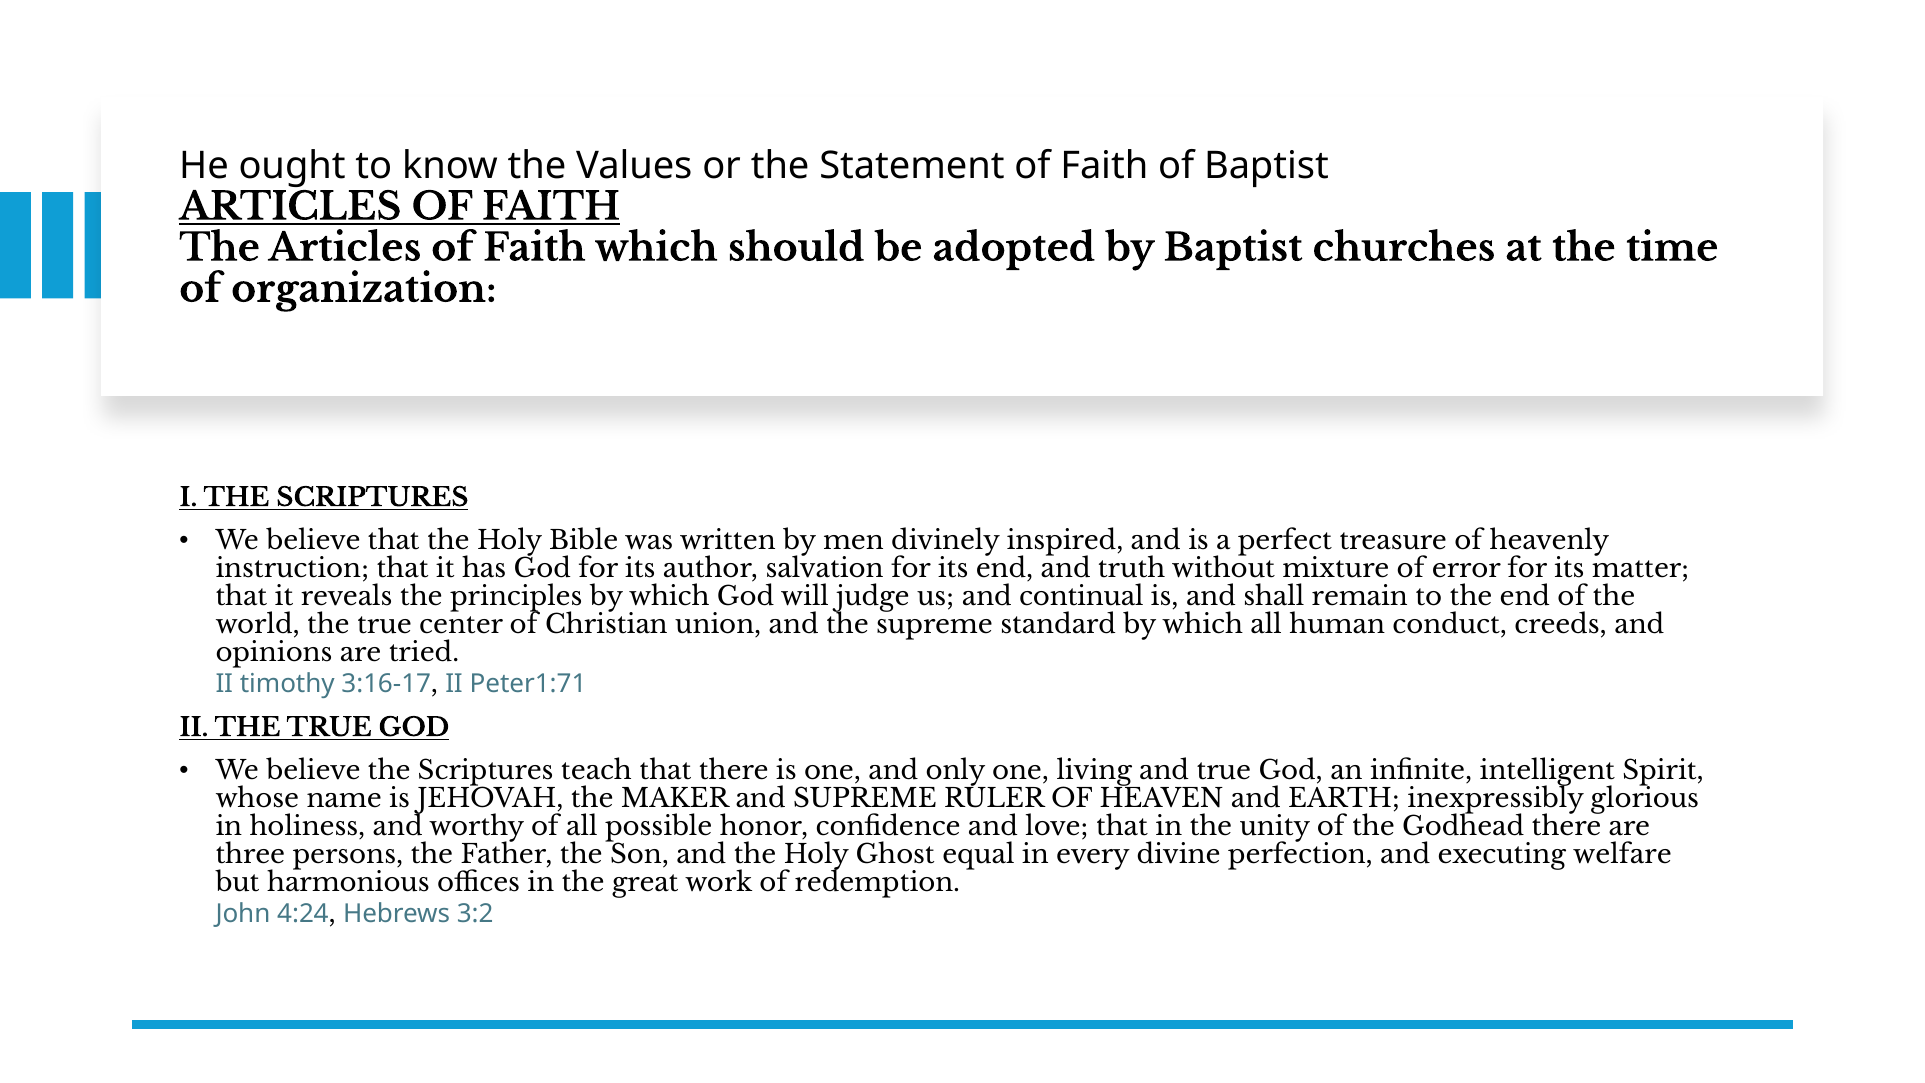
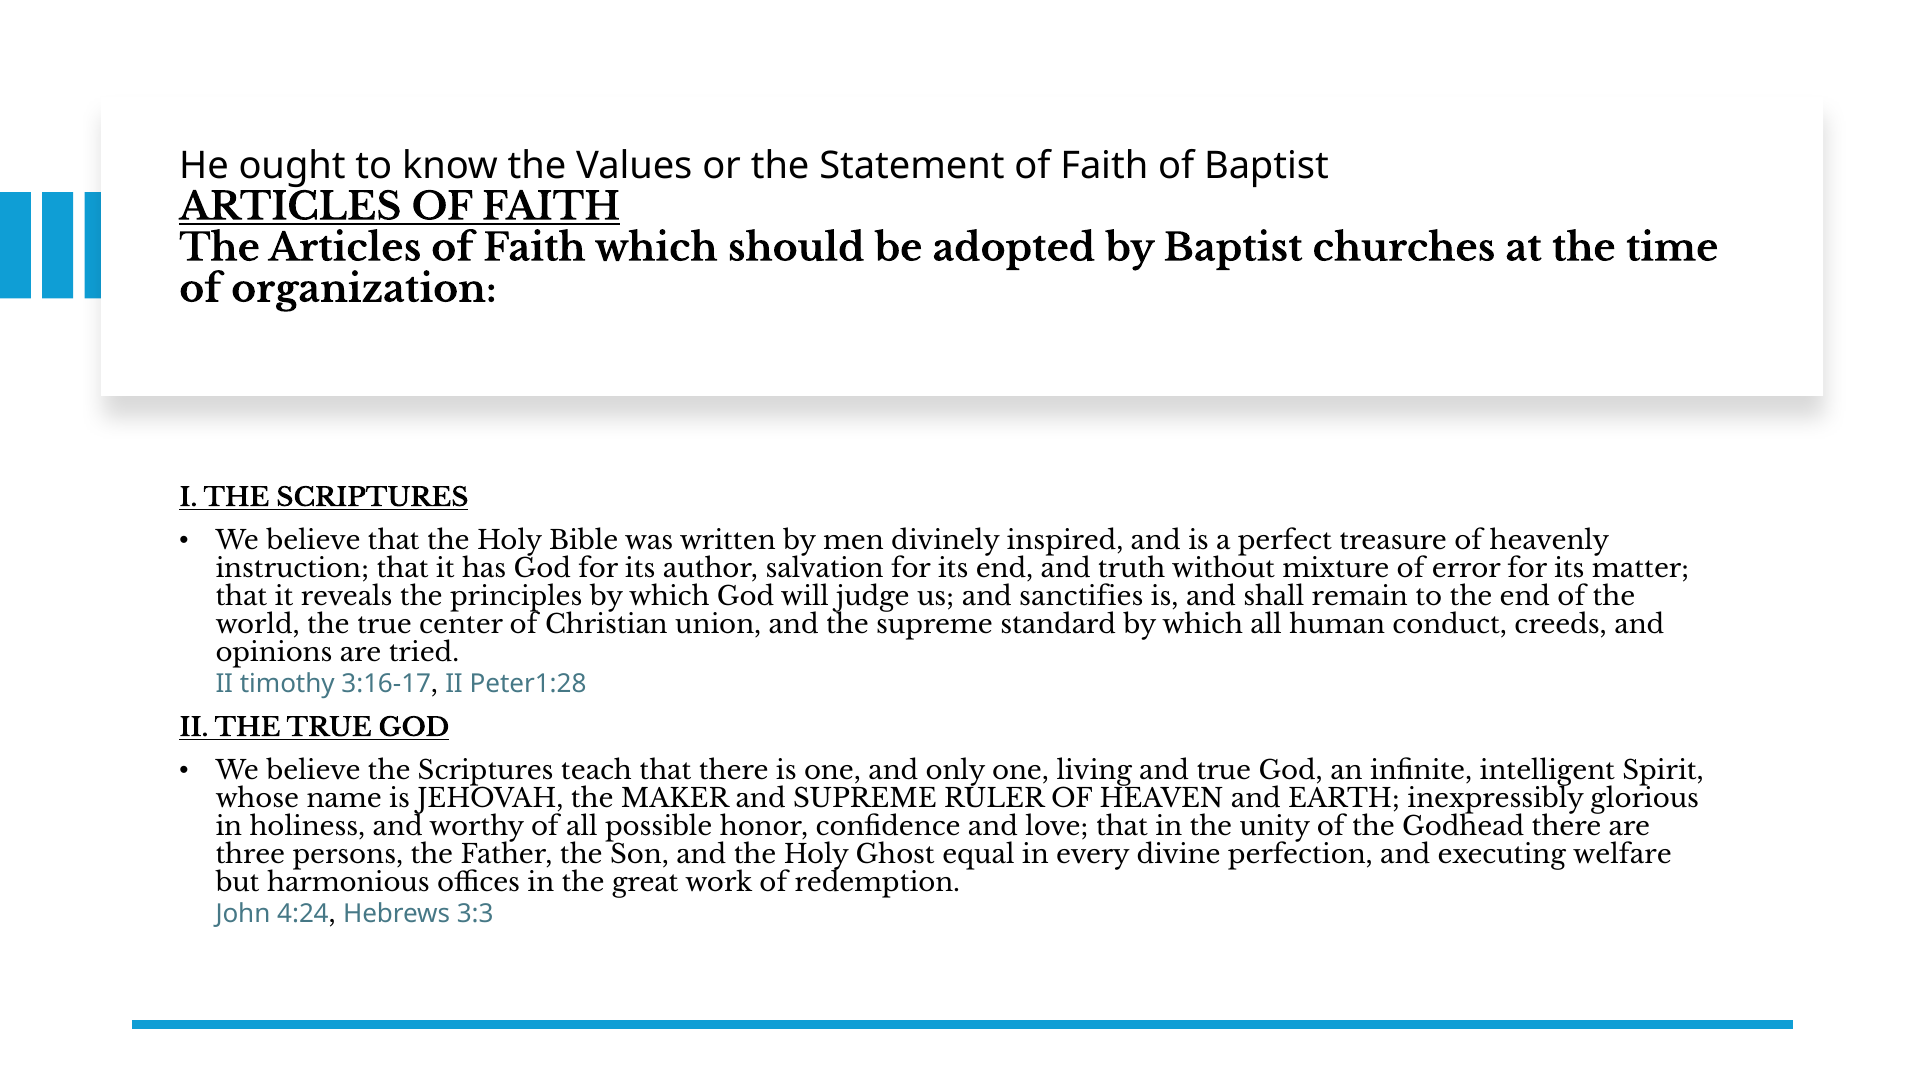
continual: continual -> sanctifies (1081, 597)
Peter1:71: Peter1:71 -> Peter1:28 (528, 684)
3:2: 3:2 -> 3:3 (475, 914)
